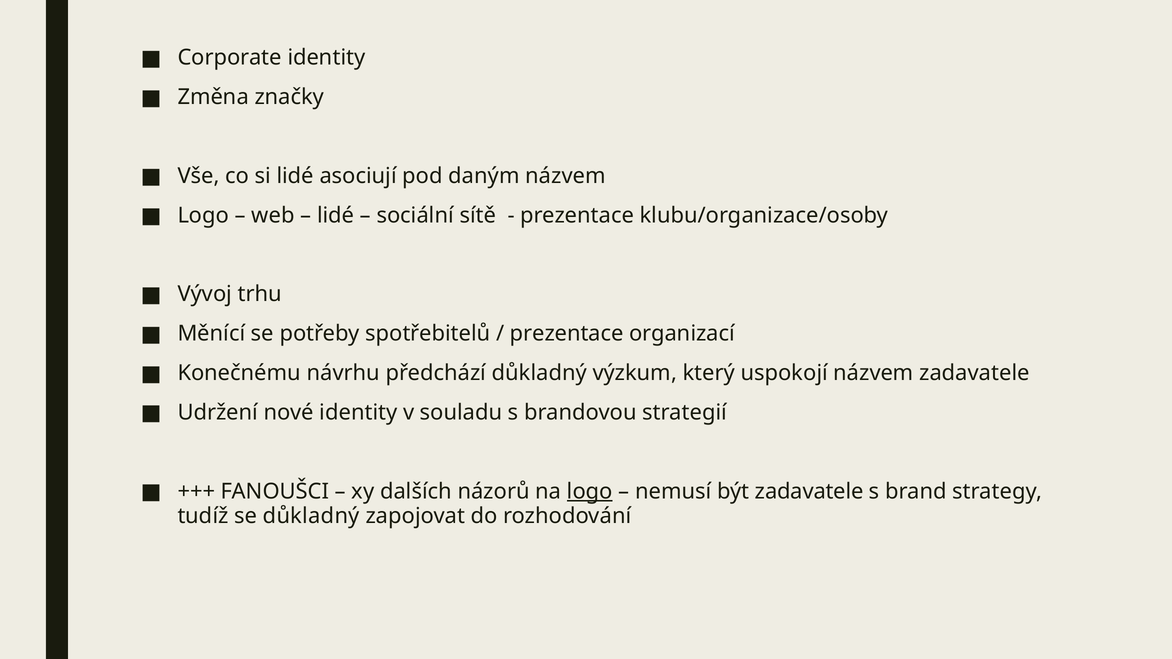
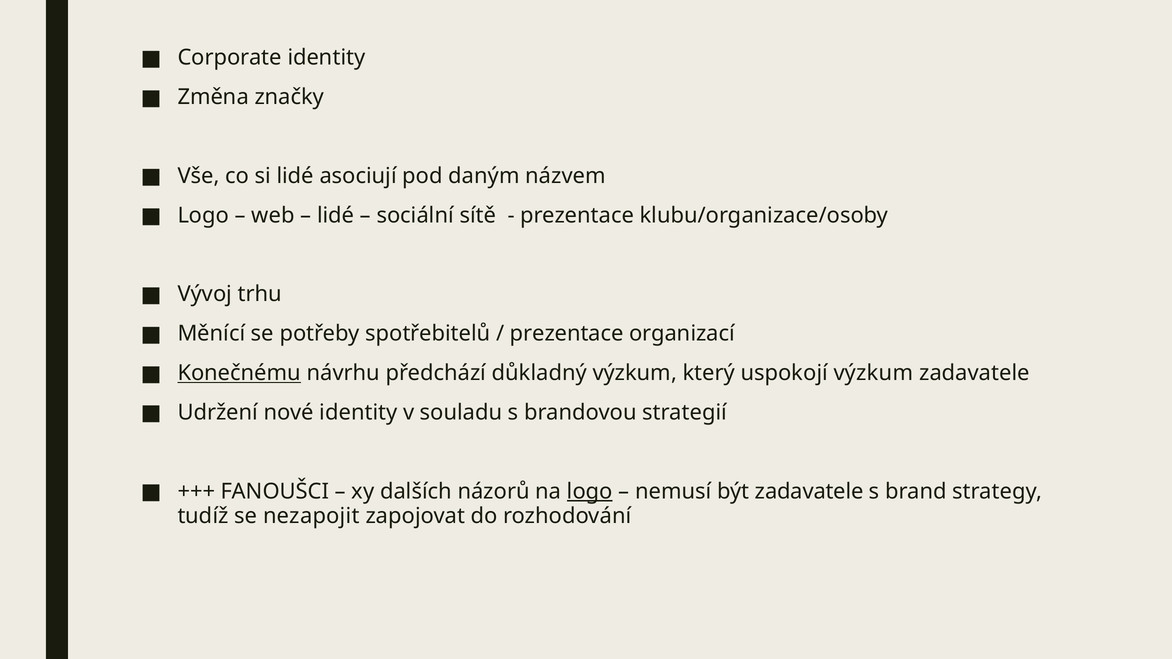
Konečnému underline: none -> present (239, 373)
uspokojí názvem: názvem -> výzkum (873, 373)
se důkladný: důkladný -> nezapojit (311, 516)
